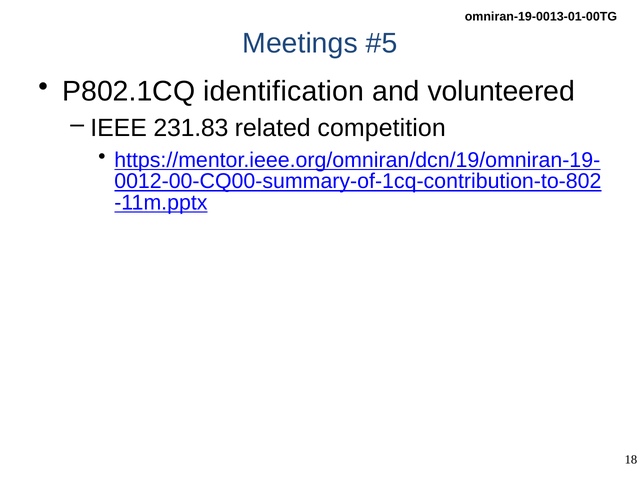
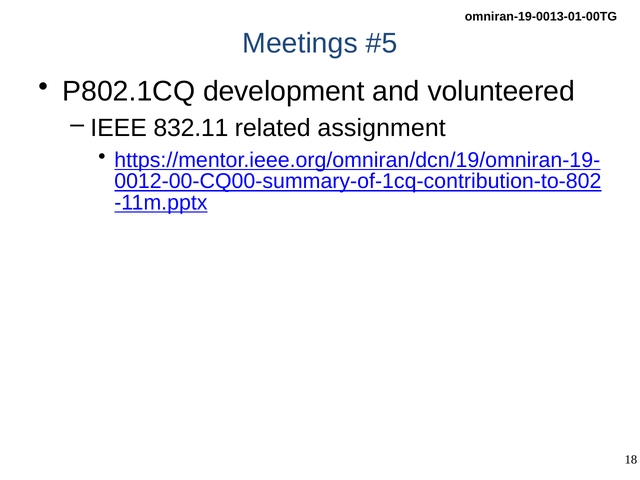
identification: identification -> development (284, 92)
231.83: 231.83 -> 832.11 (191, 128)
competition: competition -> assignment (382, 128)
